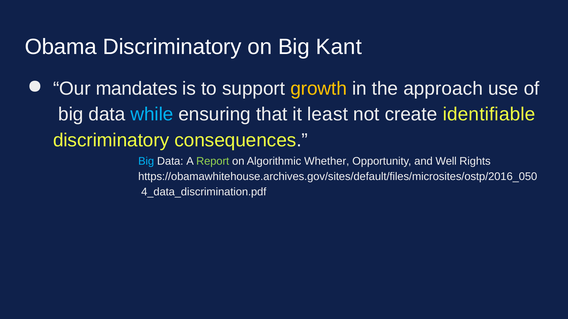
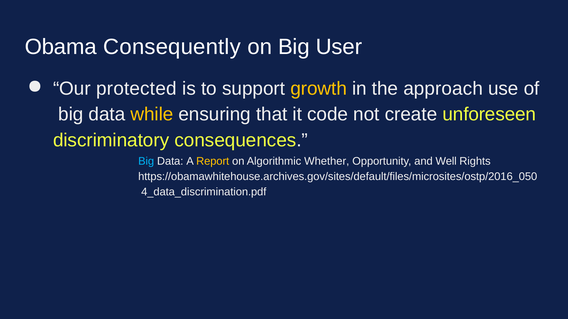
Obama Discriminatory: Discriminatory -> Consequently (172, 47)
Kant: Kant -> User (339, 47)
mandates: mandates -> protected (136, 89)
while colour: light blue -> yellow (152, 115)
least: least -> code (328, 115)
identifiable: identifiable -> unforeseen (489, 115)
Report colour: light green -> yellow (213, 162)
